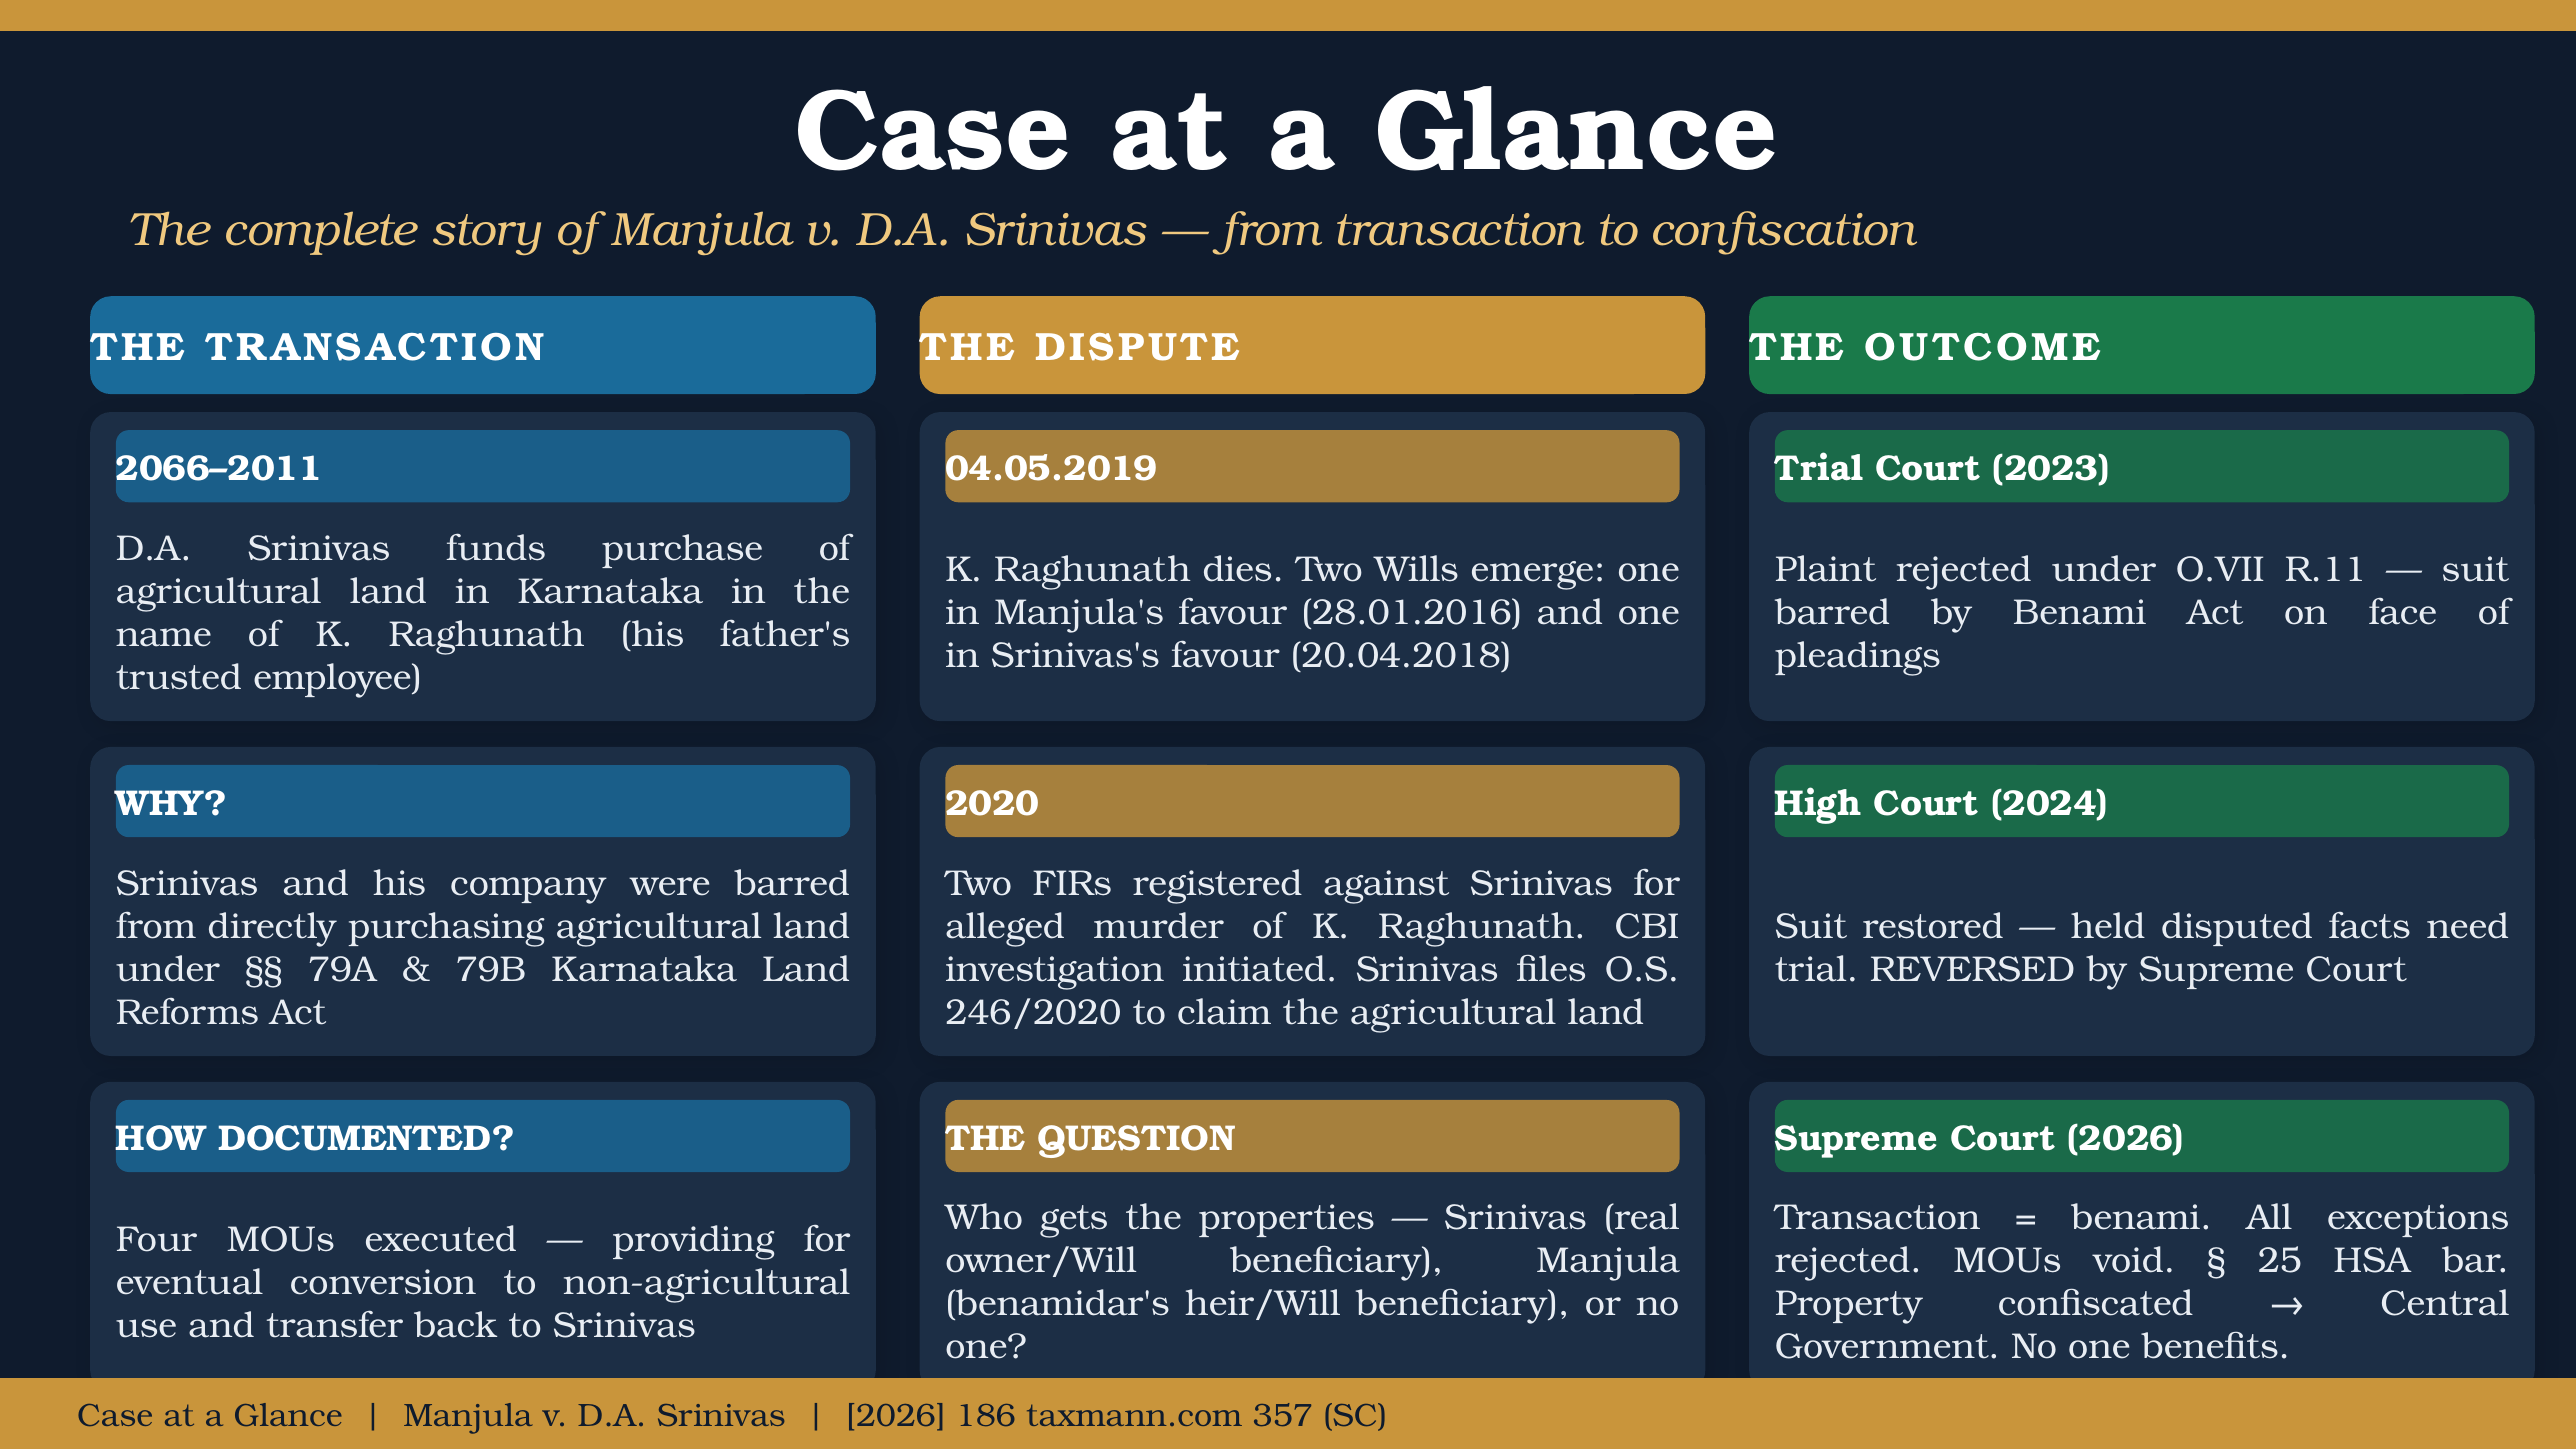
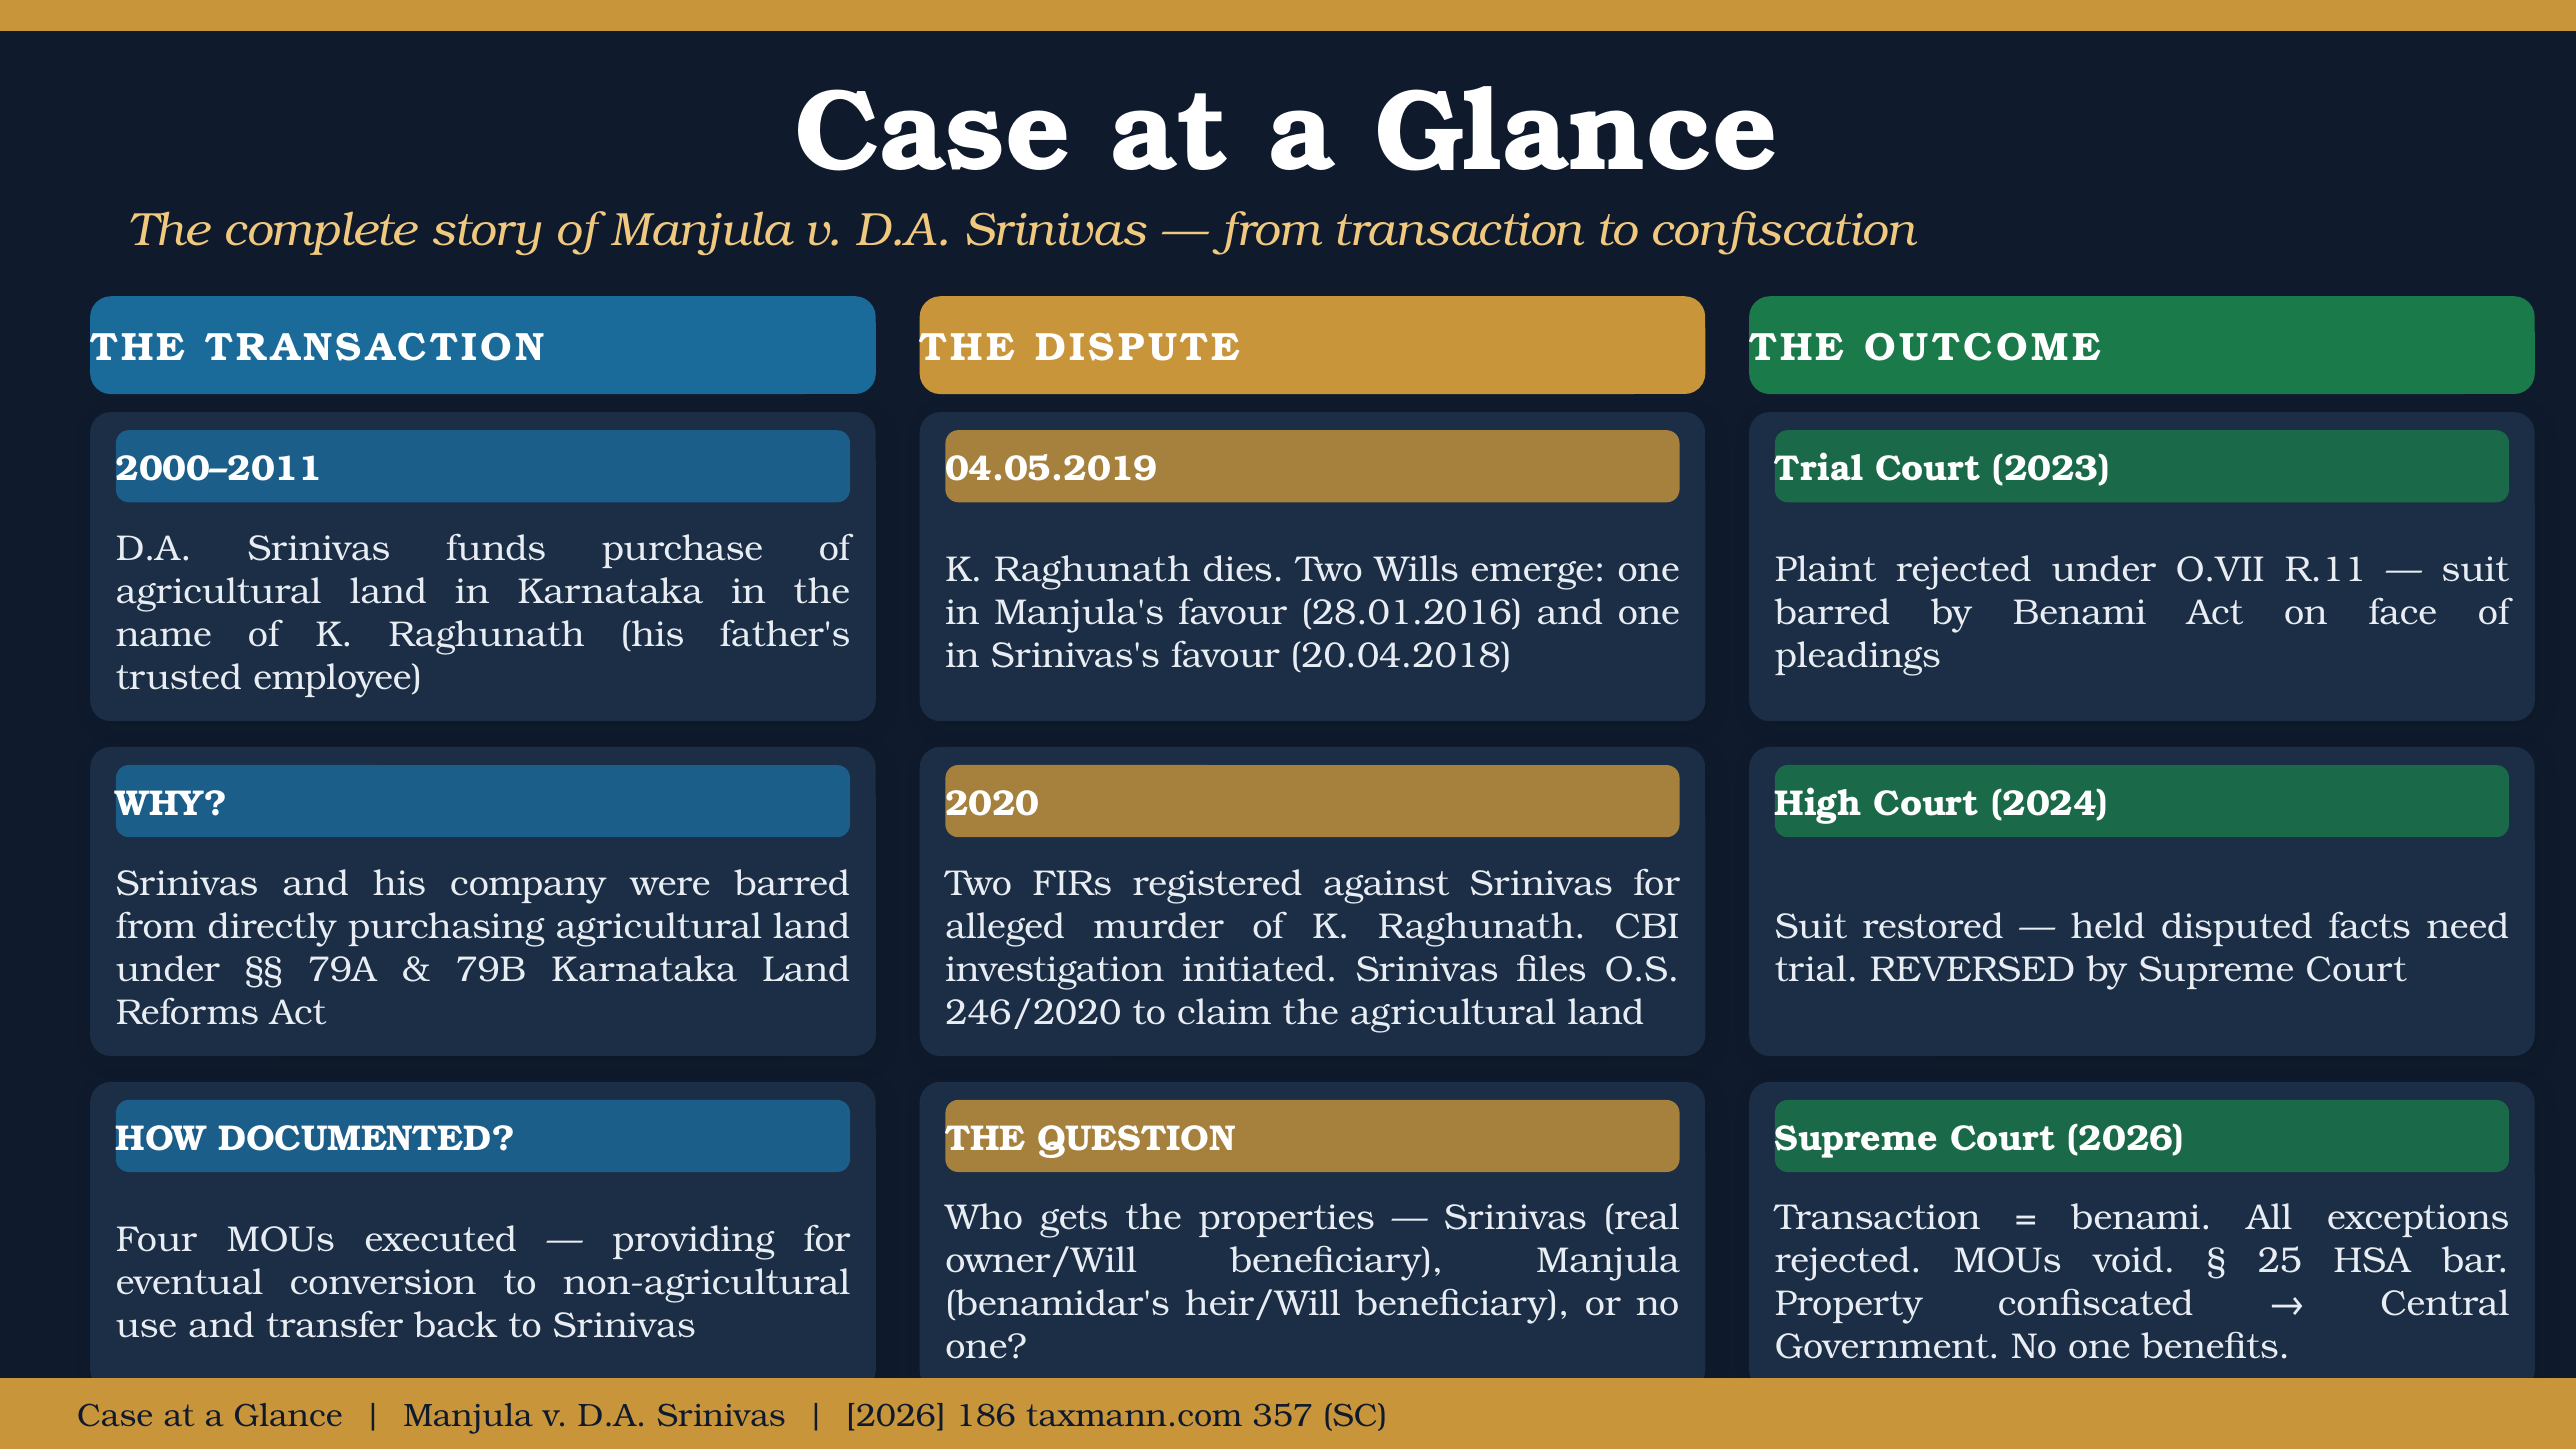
2066–2011: 2066–2011 -> 2000–2011 (219, 469)
